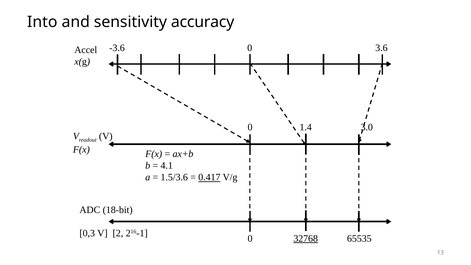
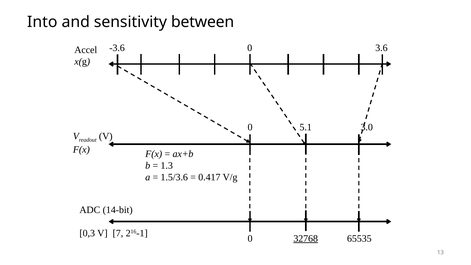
accuracy: accuracy -> between (203, 22)
1.4: 1.4 -> 5.1 (306, 127)
4.1: 4.1 -> 1.3 (167, 166)
0.417 underline: present -> none (209, 177)
18-bit: 18-bit -> 14-bit (118, 210)
2: 2 -> 7 (118, 233)
